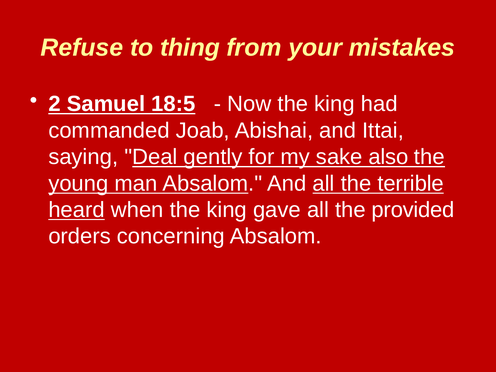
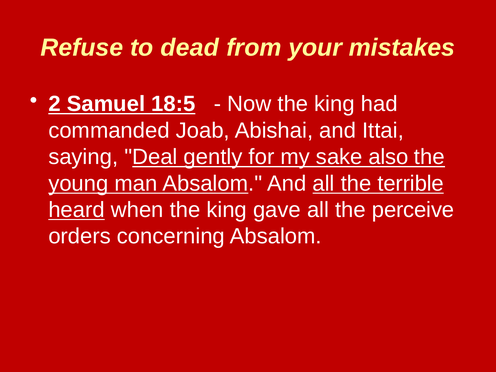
thing: thing -> dead (190, 48)
provided: provided -> perceive (413, 210)
